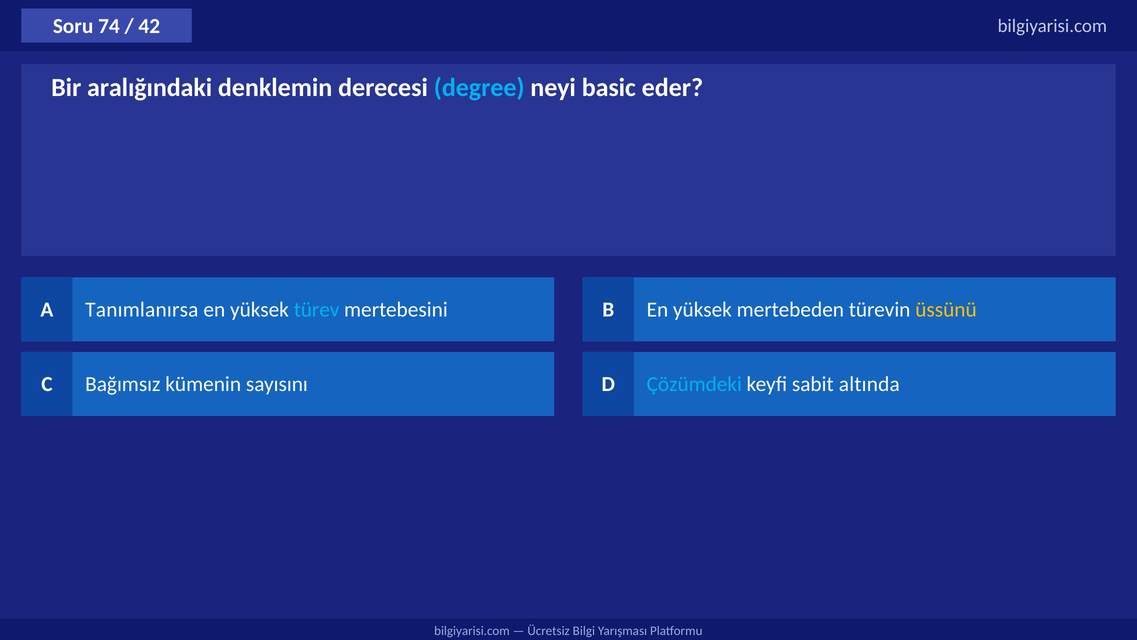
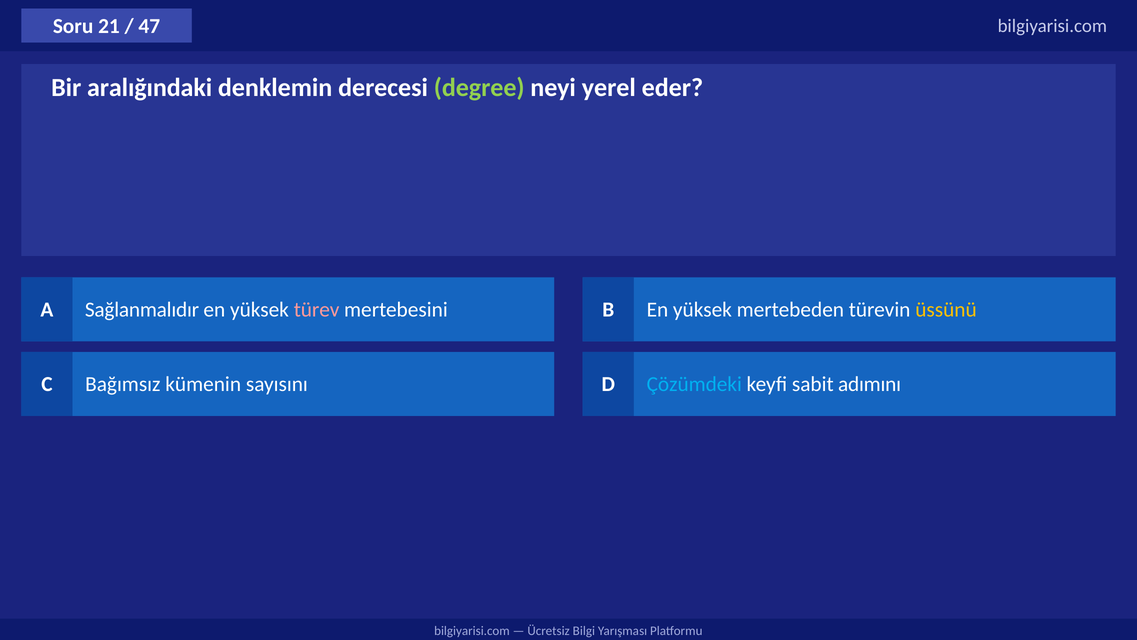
74: 74 -> 21 (109, 26)
42: 42 -> 47 (149, 26)
degree colour: light blue -> light green (479, 88)
basic: basic -> yerel (609, 88)
Tanımlanırsa: Tanımlanırsa -> Sağlanmalıdır (142, 309)
türev colour: light blue -> pink (317, 309)
altında: altında -> adımını (870, 384)
